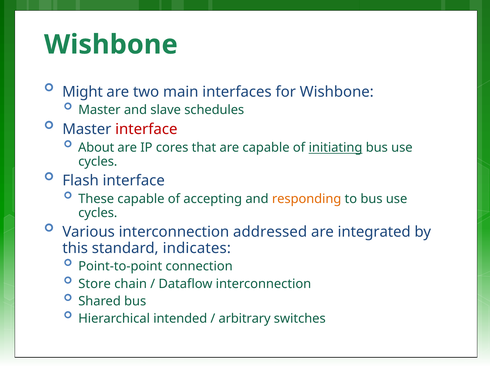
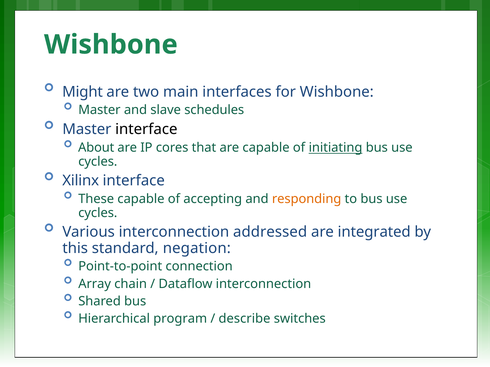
interface colour: red -> black (146, 129)
Flash: Flash -> Xilinx (81, 181)
indicates: indicates -> negation (197, 249)
Store: Store -> Array (95, 284)
intended: intended -> program (180, 319)
arbitrary: arbitrary -> describe (245, 319)
